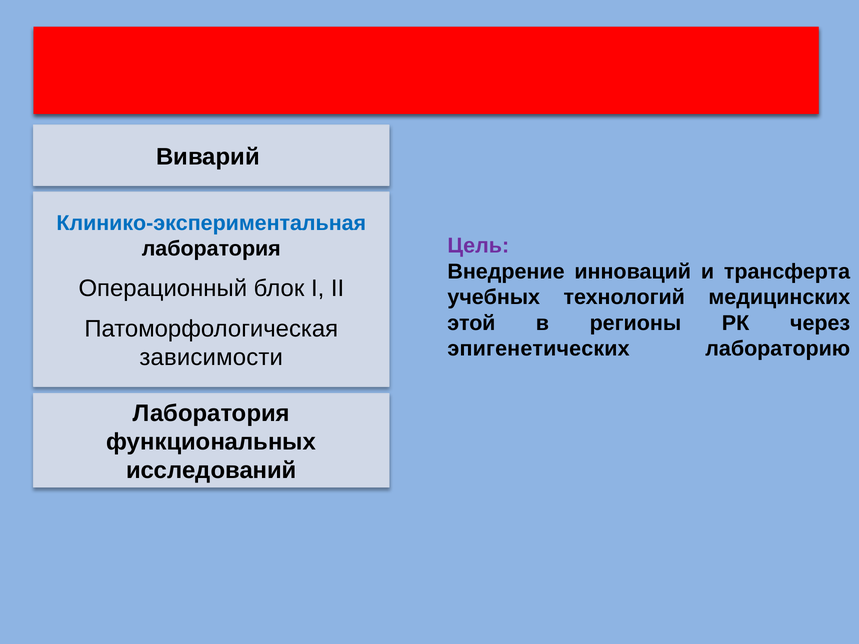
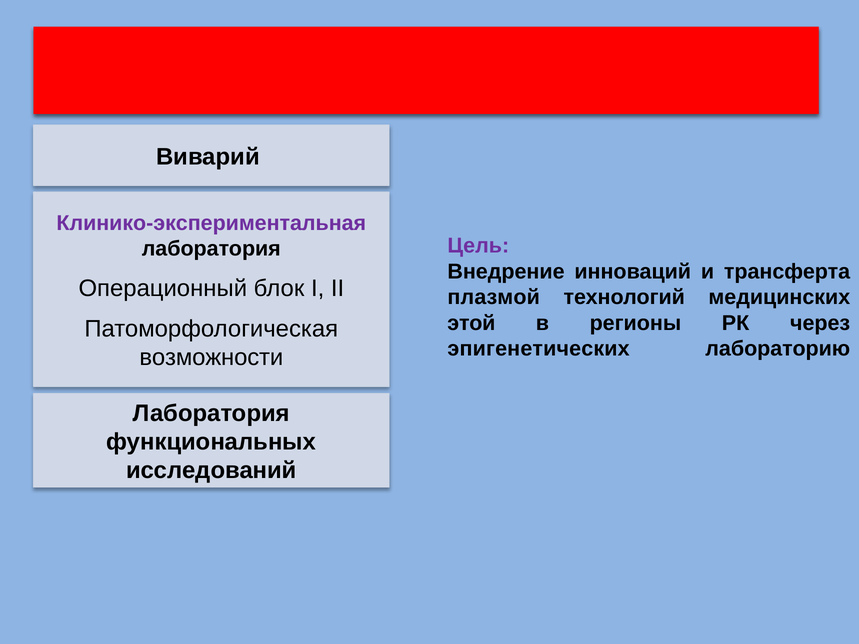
Клинико-экспериментальная colour: blue -> purple (211, 223)
учебных: учебных -> плазмой (494, 297)
зависимости: зависимости -> возможности (211, 358)
